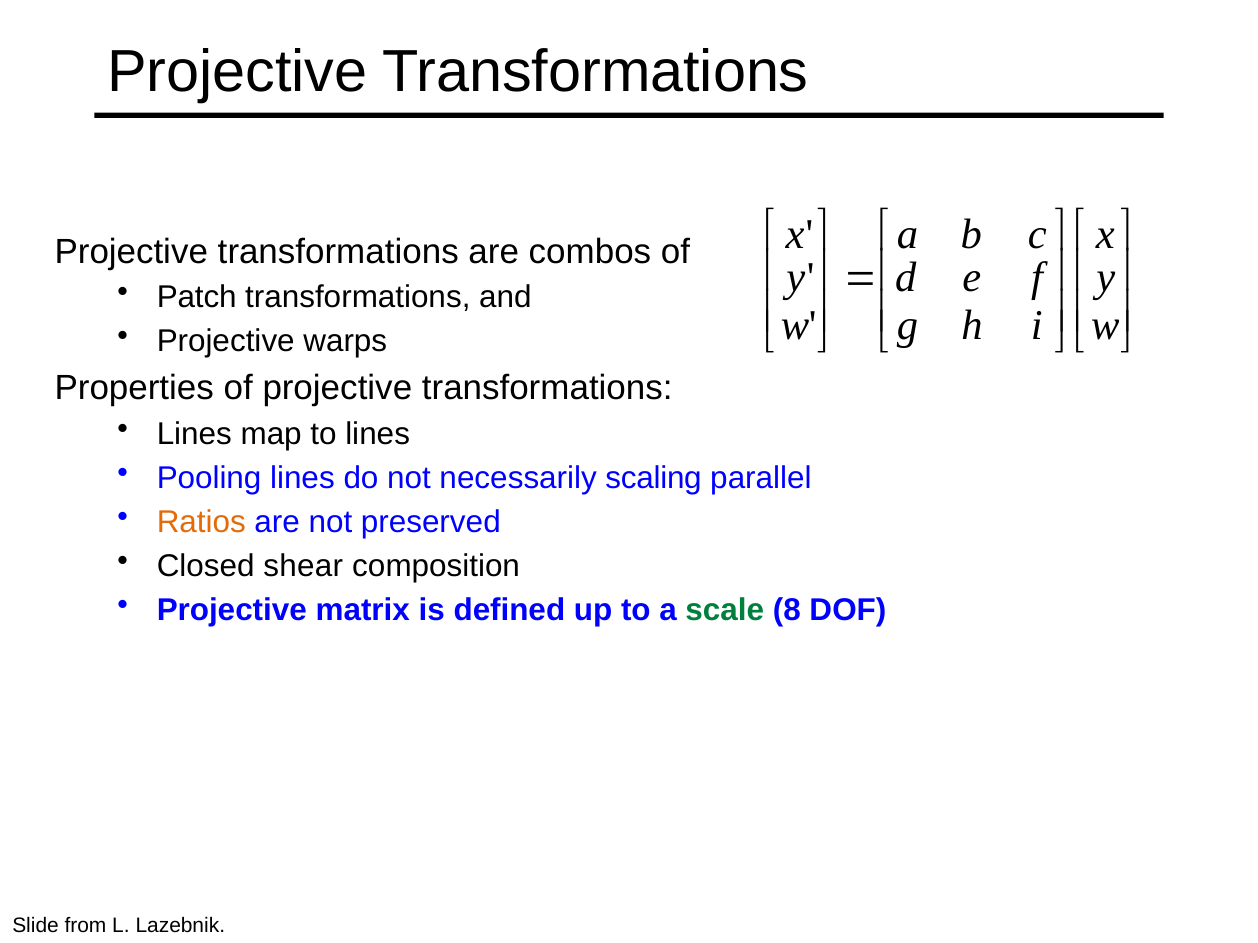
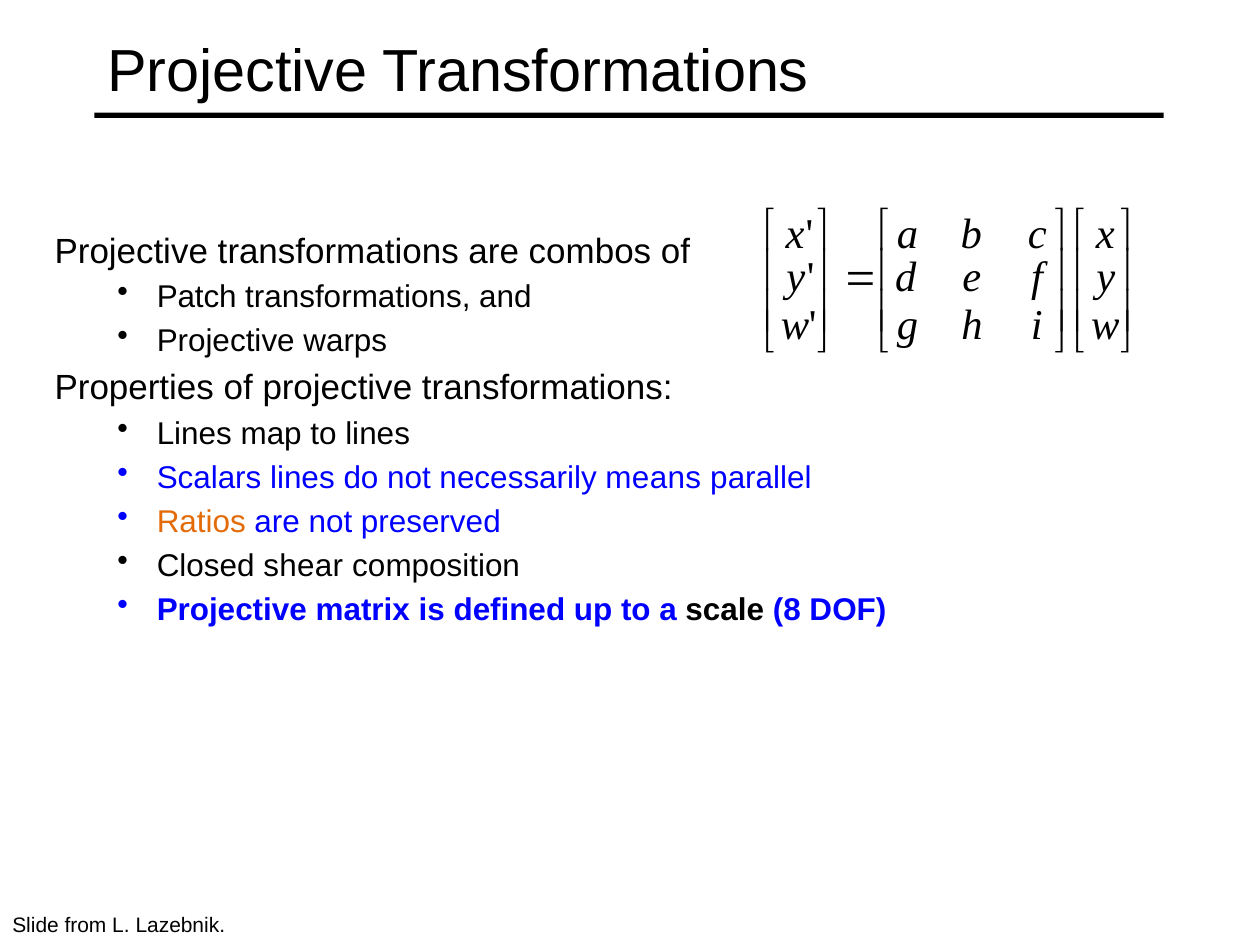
Pooling: Pooling -> Scalars (209, 479)
scaling: scaling -> means (653, 479)
scale colour: green -> black (725, 611)
